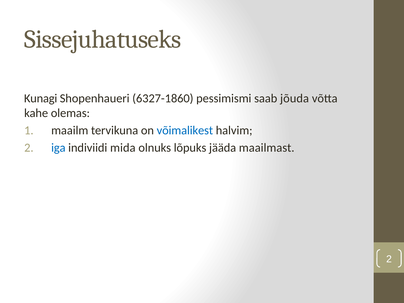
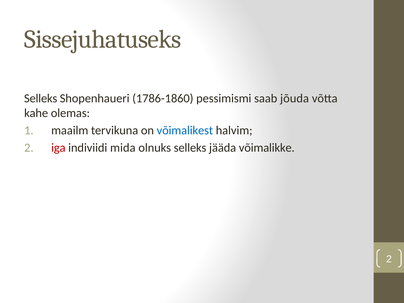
Kunagi: Kunagi -> Selleks (41, 98)
6327-1860: 6327-1860 -> 1786-1860 (163, 98)
iga colour: blue -> red (58, 148)
olnuks lõpuks: lõpuks -> selleks (190, 148)
maailmast: maailmast -> võimalikke (267, 148)
